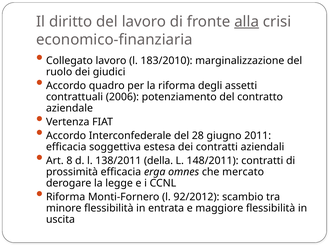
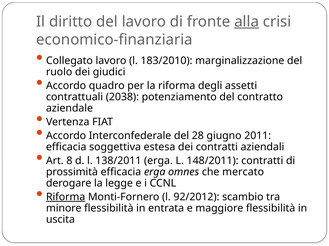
2006: 2006 -> 2038 (122, 97)
138/2011 della: della -> erga (158, 161)
Riforma underline: none -> present (66, 197)
